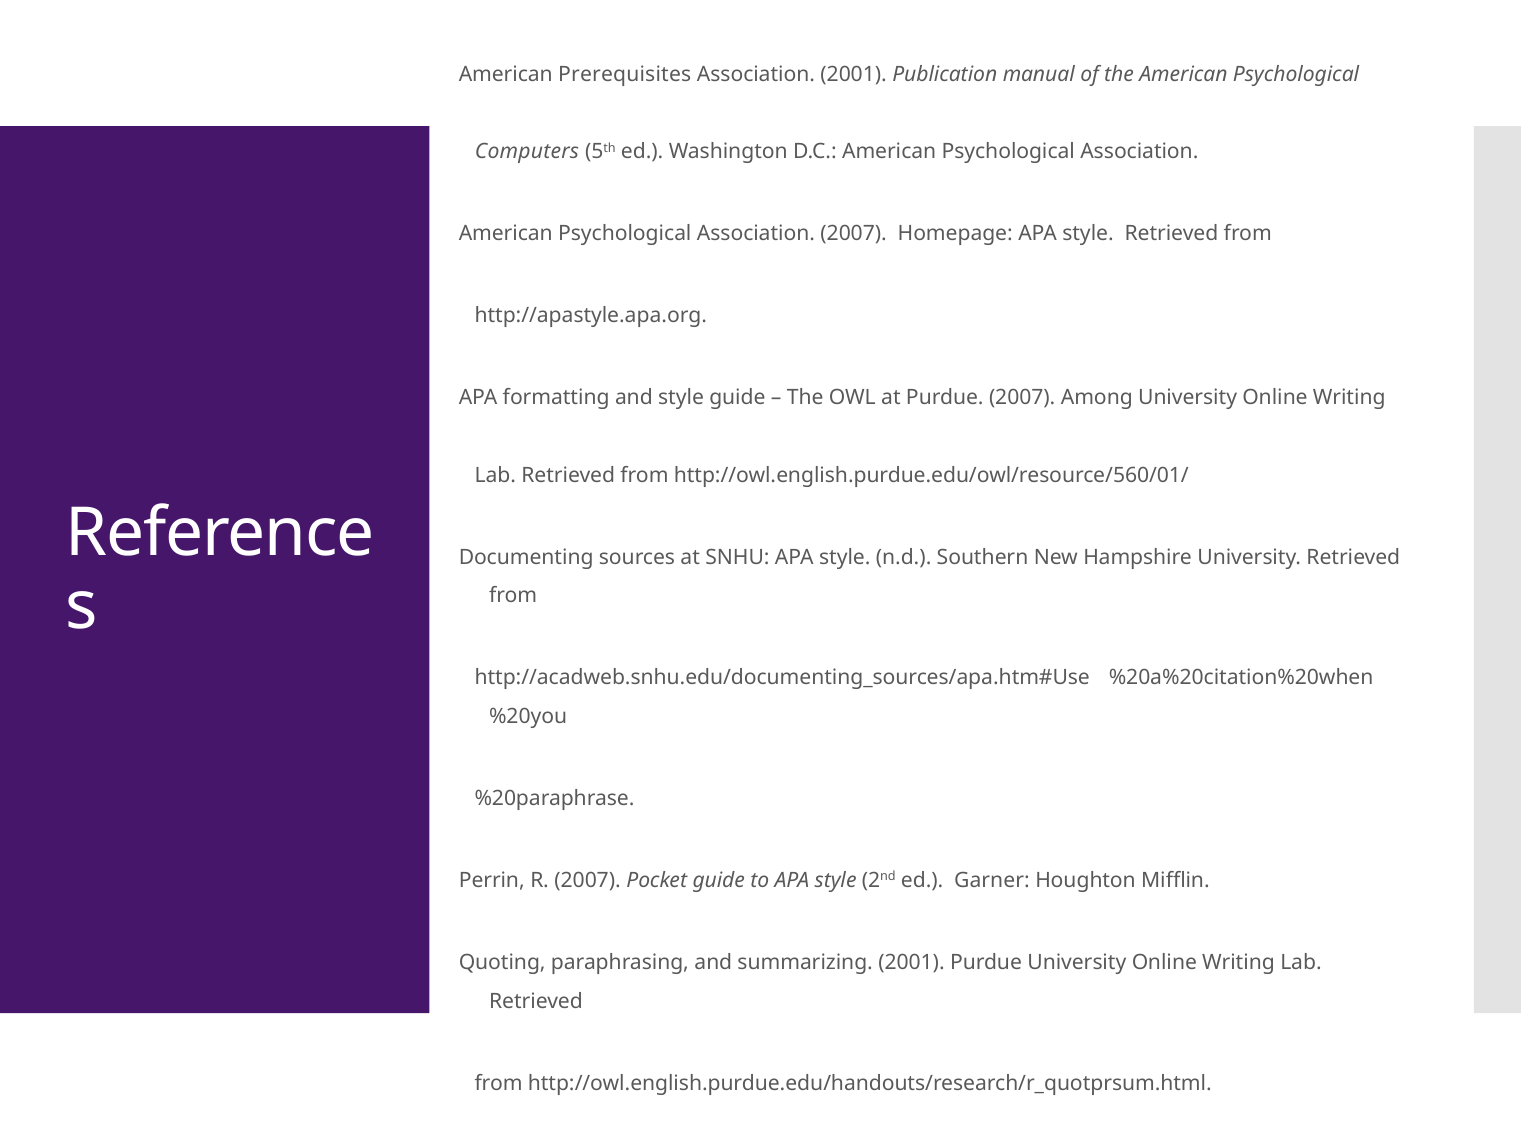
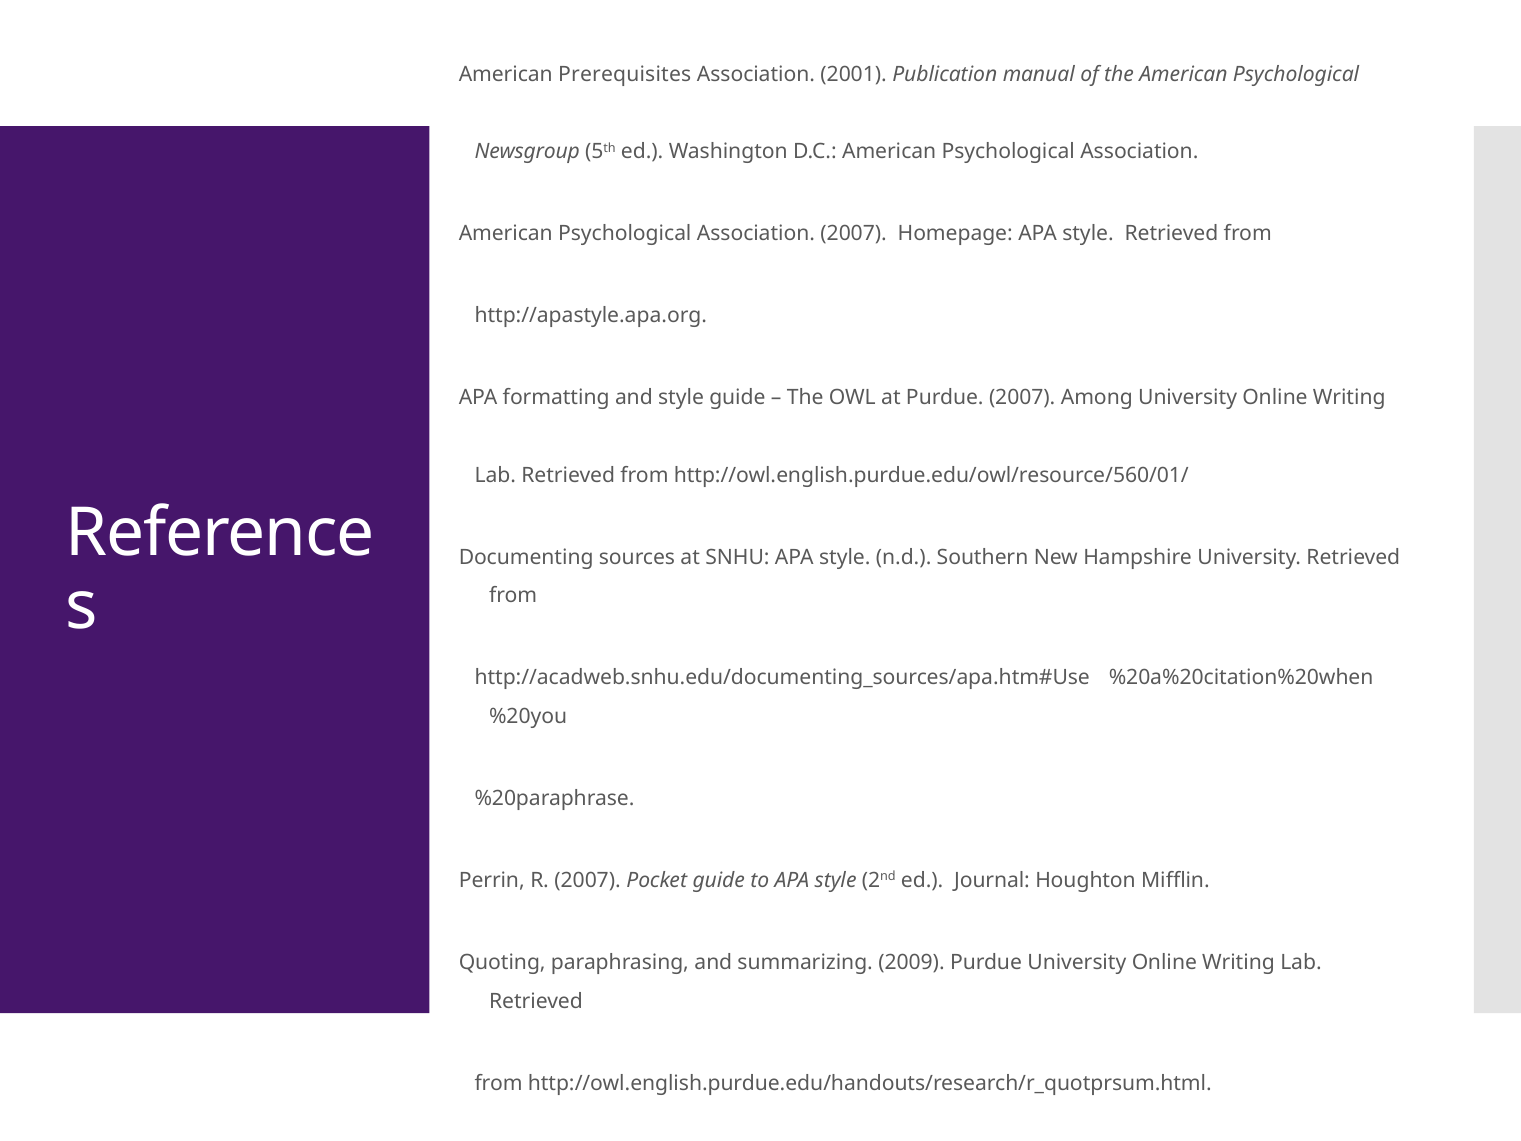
Computers: Computers -> Newsgroup (527, 152)
Garner: Garner -> Journal (992, 880)
summarizing 2001: 2001 -> 2009 (912, 962)
